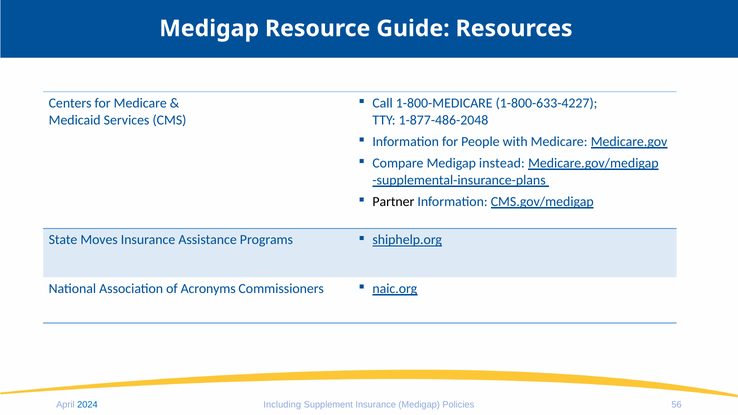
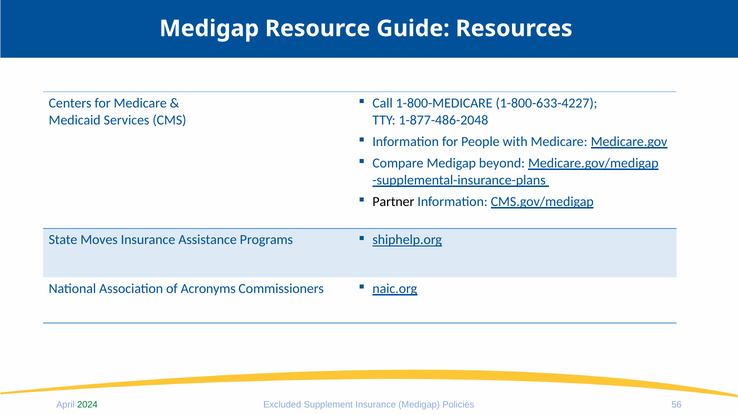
instead: instead -> beyond (502, 163)
2024 colour: blue -> green (87, 405)
Including: Including -> Excluded (282, 405)
